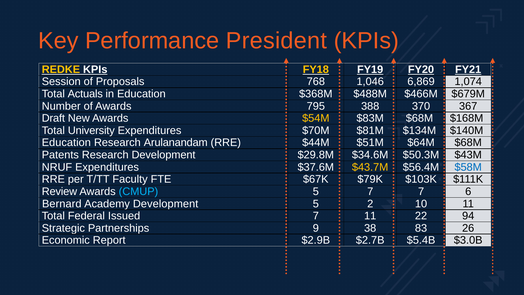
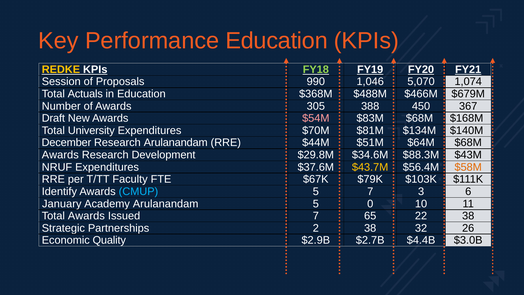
Performance President: President -> Education (277, 41)
FY18 colour: yellow -> light green (316, 69)
768: 768 -> 990 (316, 82)
6,869: 6,869 -> 5,070 (421, 82)
795: 795 -> 305 (316, 106)
370: 370 -> 450 (421, 106)
$54M colour: yellow -> pink (316, 118)
Education: Education -> December (66, 143)
Patents: Patents -> Awards (60, 155)
$50.3M: $50.3M -> $88.3M (421, 155)
$58M colour: blue -> orange (468, 167)
Review: Review -> Identify (59, 191)
7 7: 7 -> 3 (421, 191)
Bernard: Bernard -> January (62, 204)
Academy Development: Development -> Arulanandam (166, 204)
5 2: 2 -> 0 (370, 204)
Total Federal: Federal -> Awards (86, 216)
7 11: 11 -> 65 (370, 216)
22 94: 94 -> 38 (468, 216)
Partnerships 9: 9 -> 2 (316, 228)
83: 83 -> 32 (421, 228)
Report: Report -> Quality (109, 240)
$5.4B: $5.4B -> $4.4B (421, 240)
